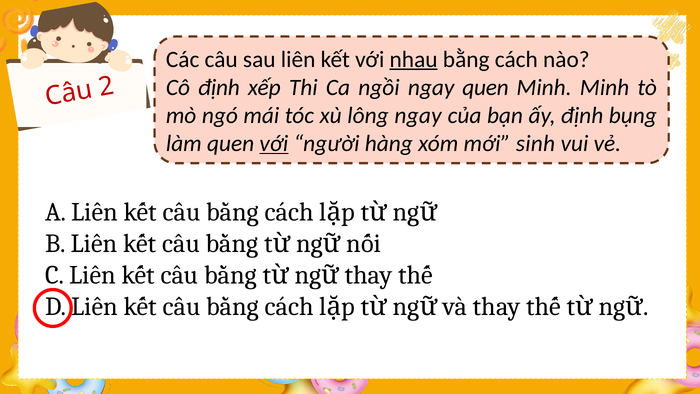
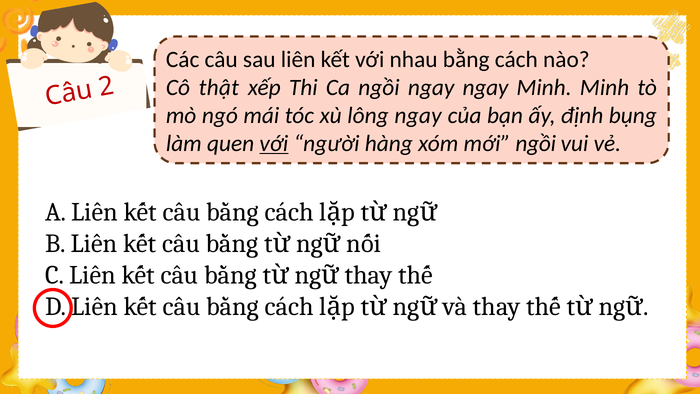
nhau underline: present -> none (414, 59)
Cô định: định -> thật (219, 87)
ngay quen: quen -> ngay (486, 87)
mới sinh: sinh -> ngồi (536, 143)
